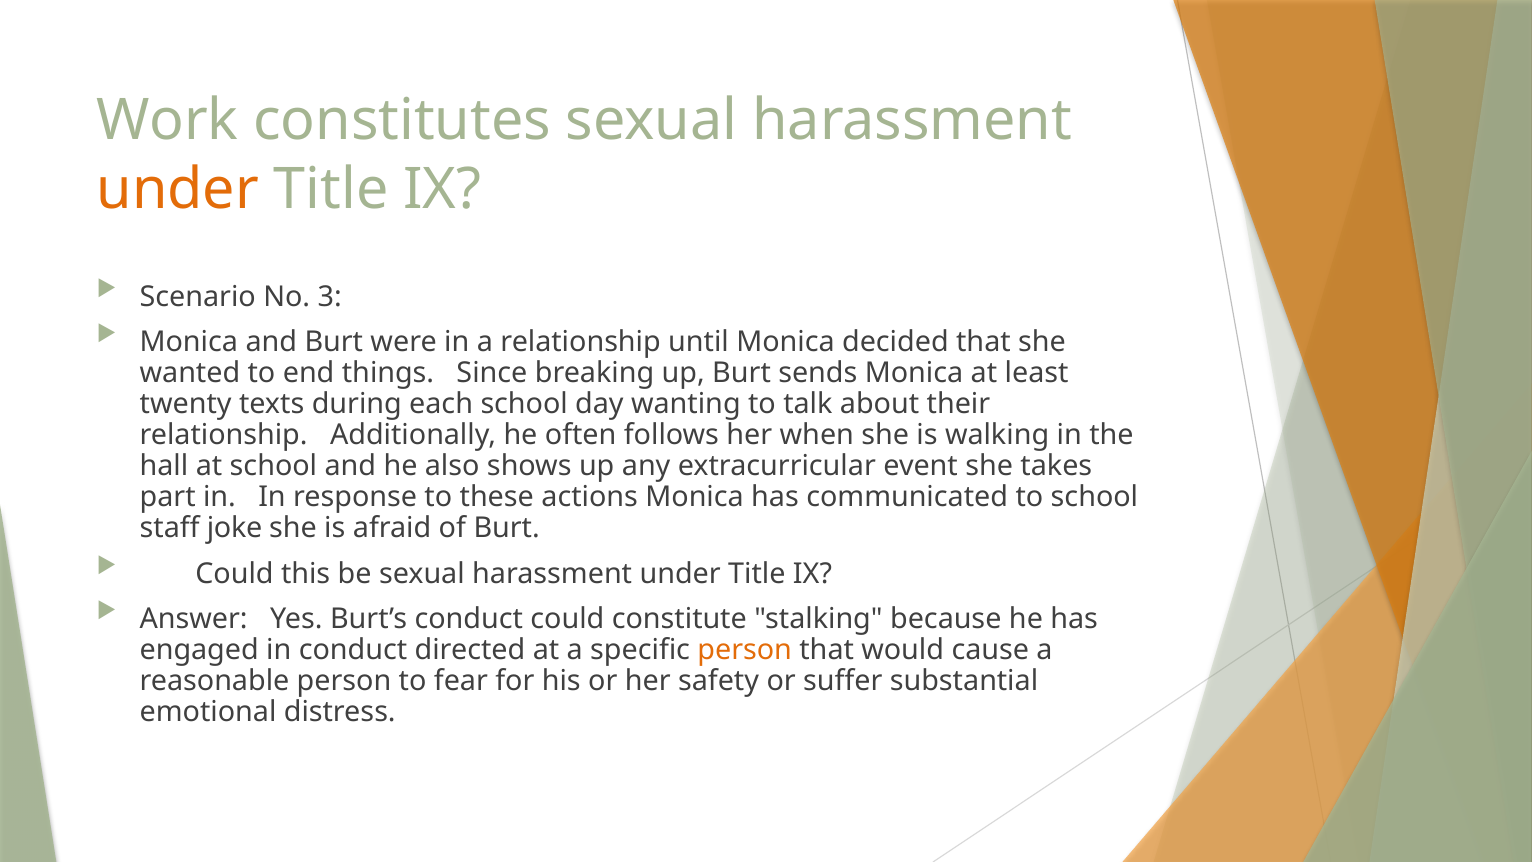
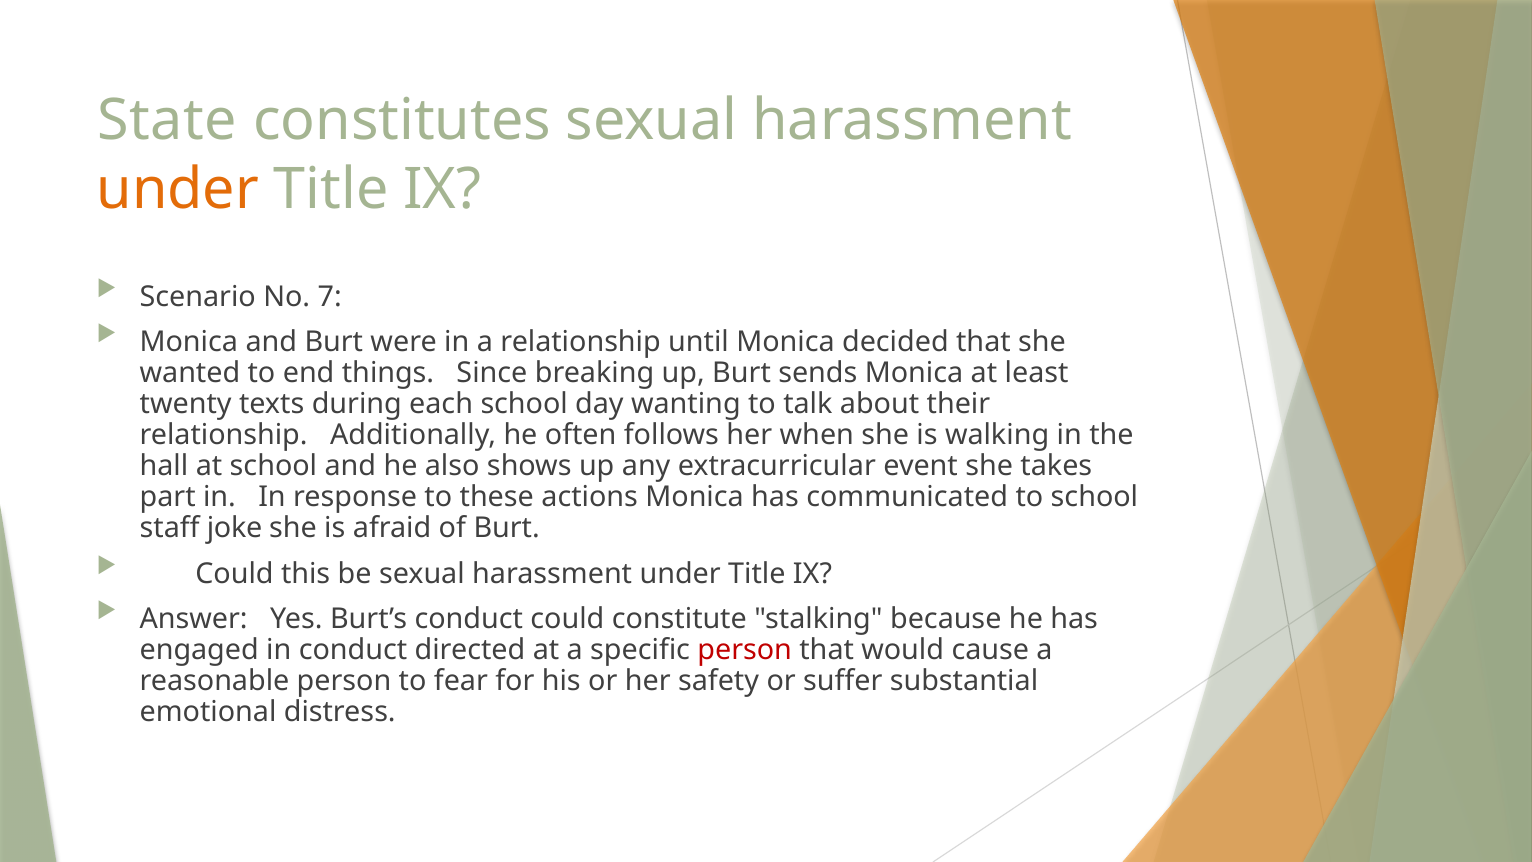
Work: Work -> State (167, 121)
3: 3 -> 7 (330, 296)
person colour: orange -> red (745, 650)
